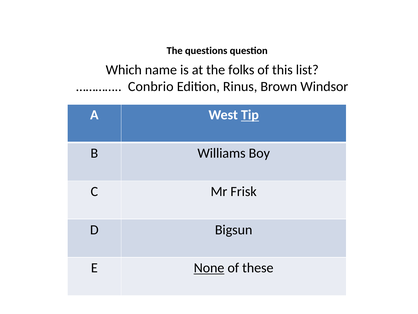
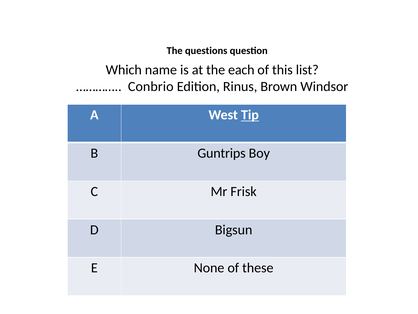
folks: folks -> each (241, 70)
Williams: Williams -> Guntrips (222, 153)
None underline: present -> none (209, 268)
